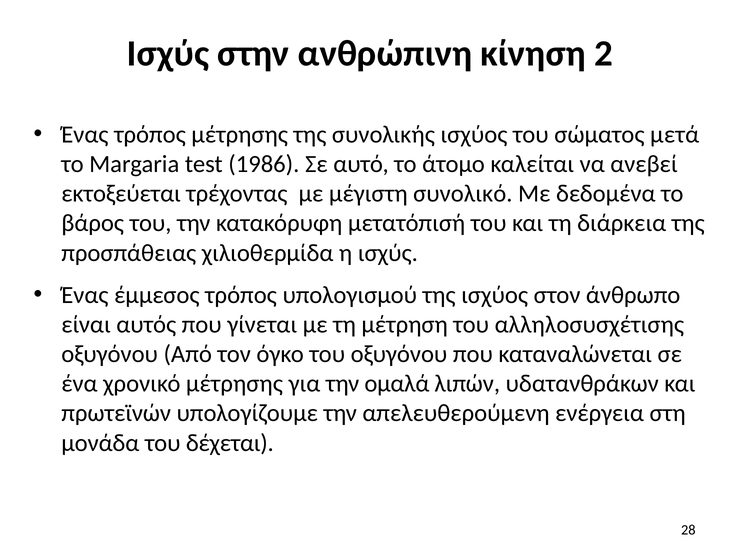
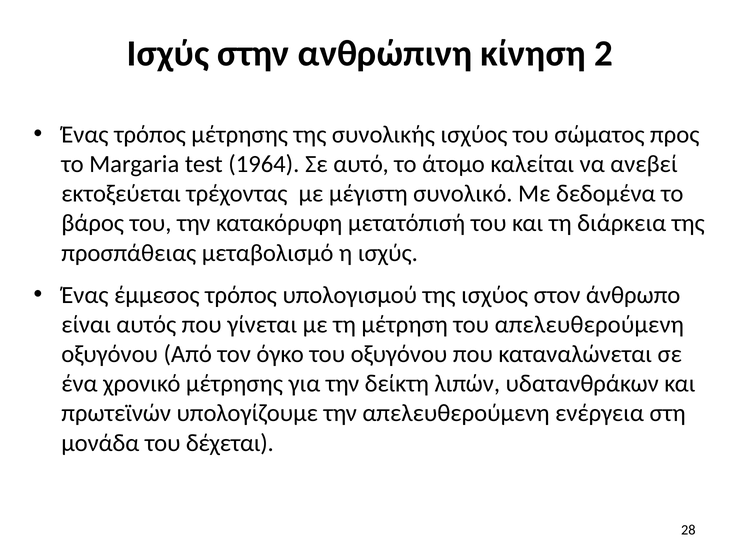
μετά: μετά -> προς (675, 135)
1986: 1986 -> 1964 (264, 164)
χιλιοθερμίδα: χιλιοθερμίδα -> μεταβολισμό (268, 253)
του αλληλοσυσχέτισης: αλληλοσυσχέτισης -> απελευθερούμενη (589, 324)
ομαλά: ομαλά -> δείκτη (397, 384)
